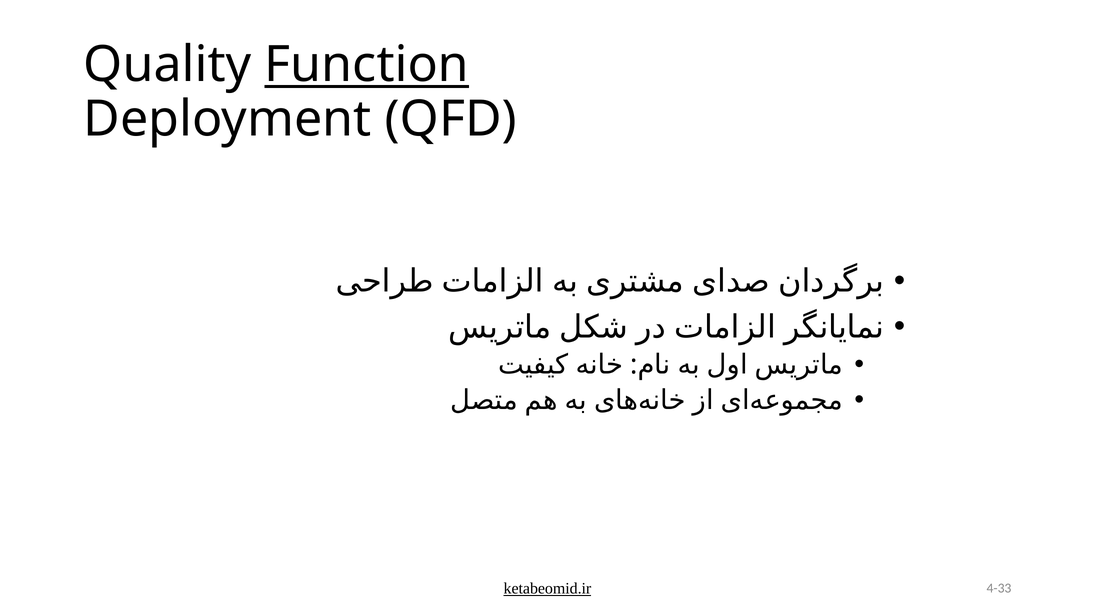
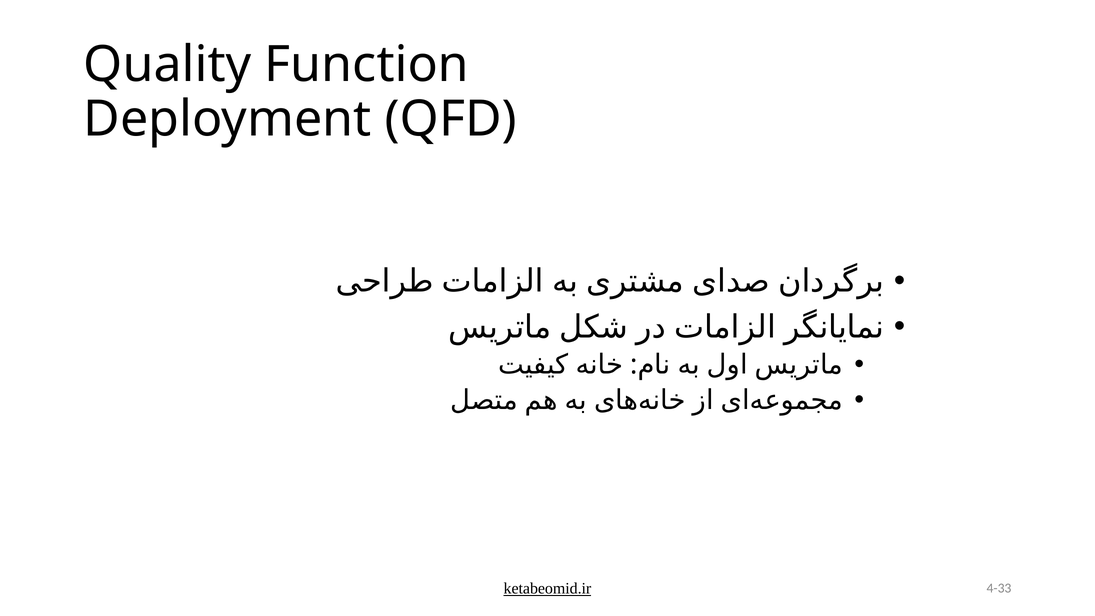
Function underline: present -> none (367, 65)
